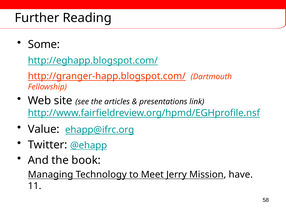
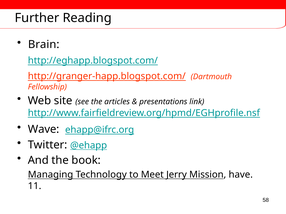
Some: Some -> Brain (44, 45)
Value: Value -> Wave (44, 130)
